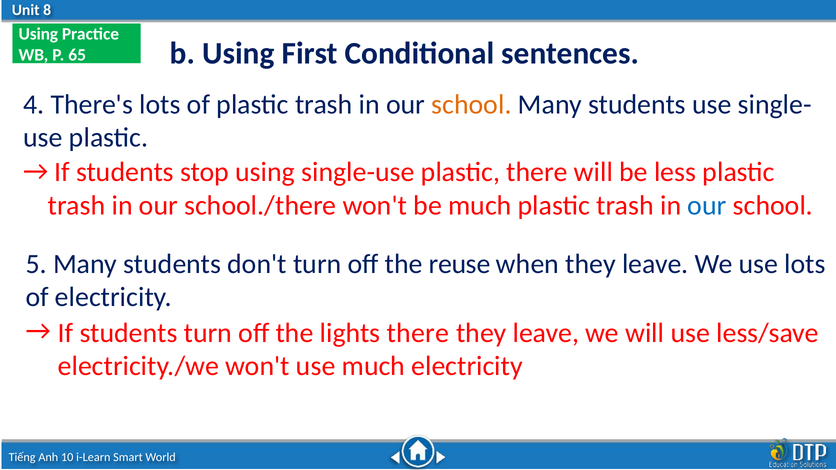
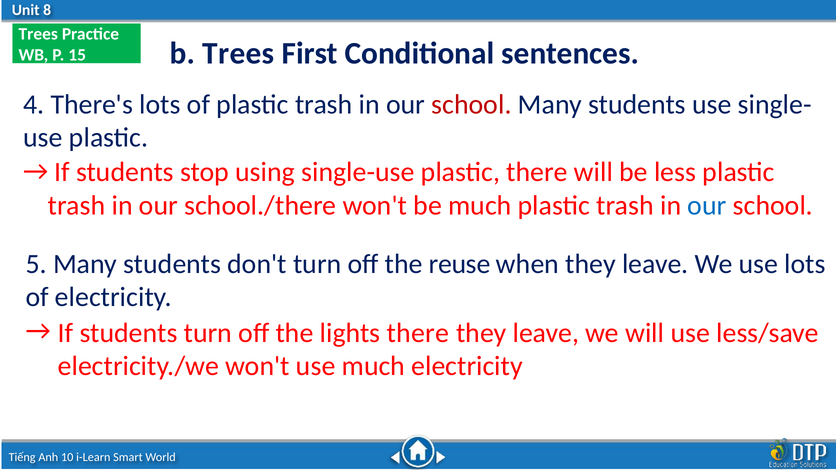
Using: Using -> Trees (38, 34)
b Using: Using -> Trees (238, 53)
65: 65 -> 15 (77, 55)
school colour: orange -> red (471, 104)
